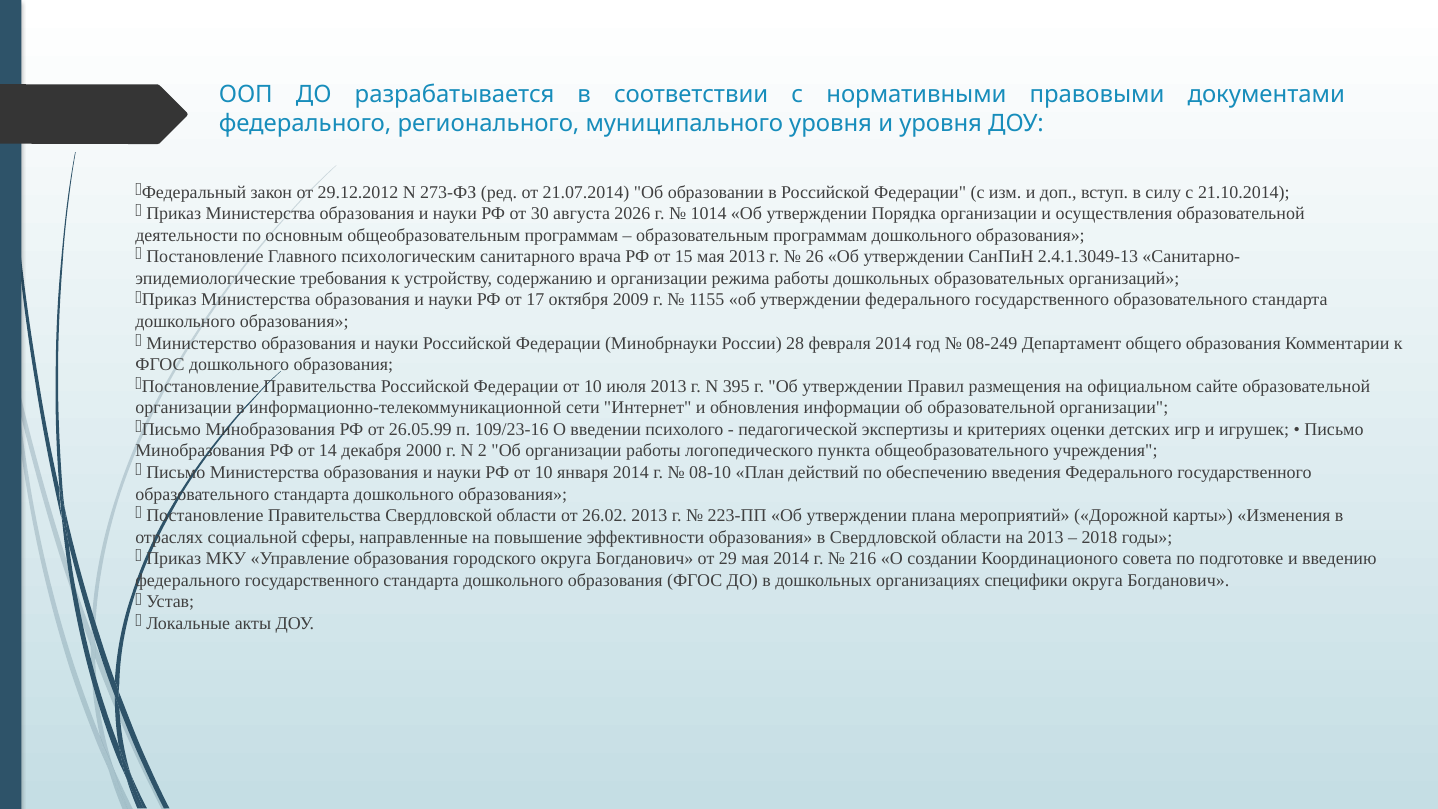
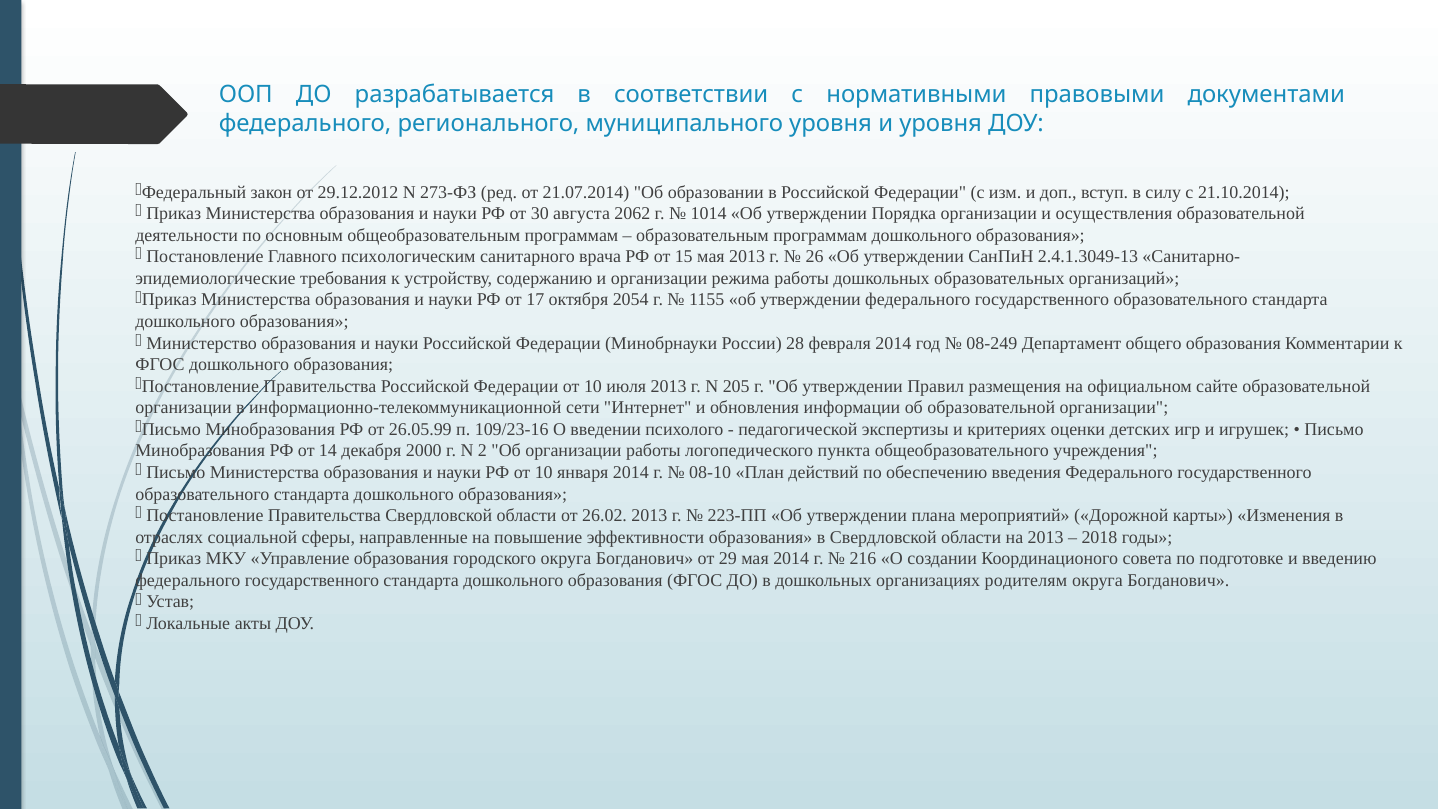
2026: 2026 -> 2062 (632, 214)
2009: 2009 -> 2054 (631, 300)
395: 395 -> 205 (736, 386)
специфики: специфики -> родителям (1026, 580)
